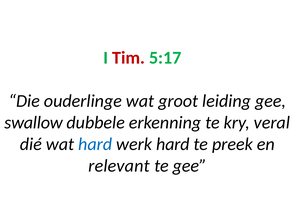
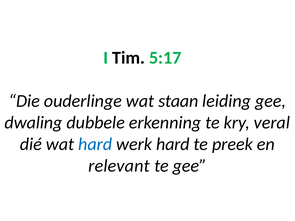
Tim colour: red -> black (129, 58)
groot: groot -> staan (178, 101)
swallow: swallow -> dwaling (34, 123)
